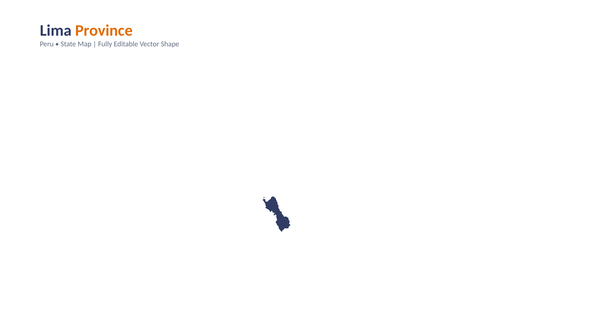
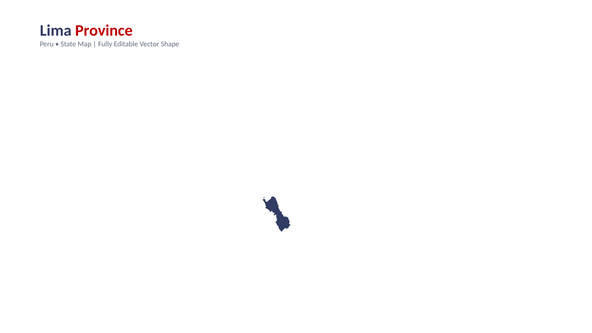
Province colour: orange -> red (104, 31)
